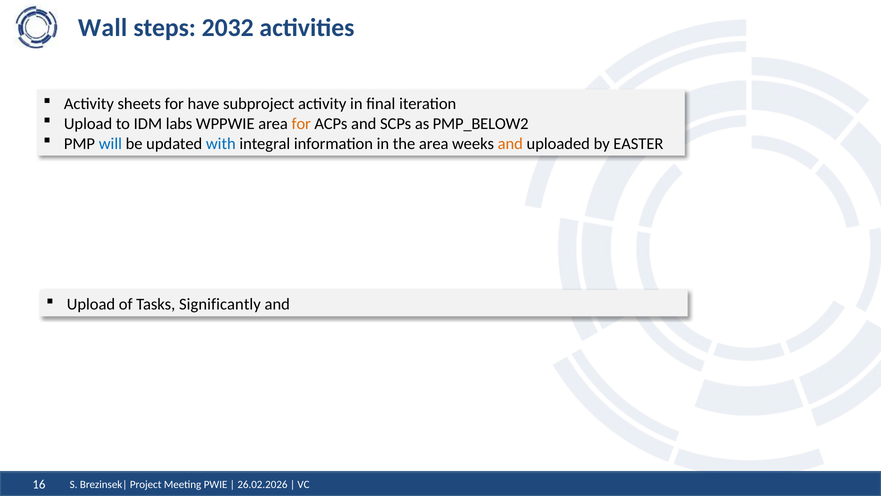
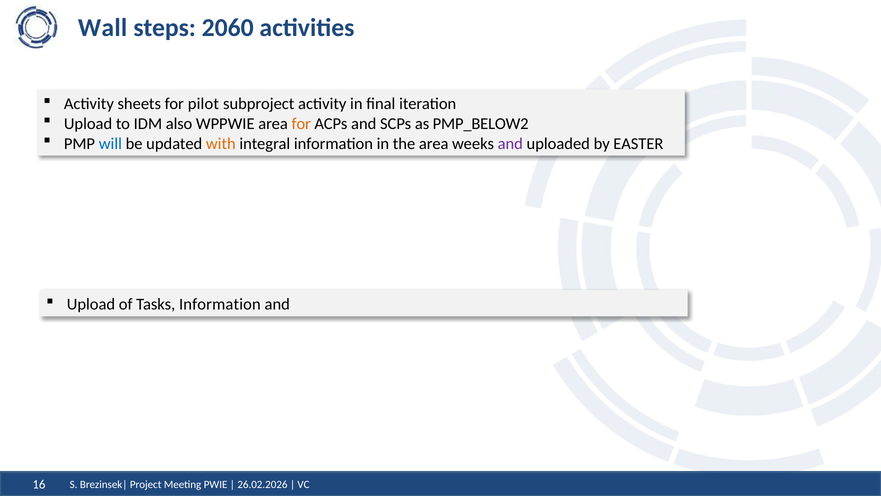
2032: 2032 -> 2060 (228, 28)
have: have -> pilot (203, 104)
labs: labs -> also (179, 124)
with colour: blue -> orange (221, 143)
and colour: orange -> purple (510, 143)
Tasks Significantly: Significantly -> Information (220, 304)
